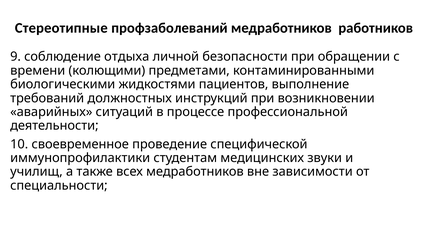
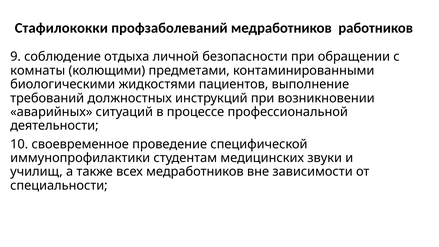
Стереотипные: Стереотипные -> Стафилококки (61, 28)
времени: времени -> комнаты (38, 71)
